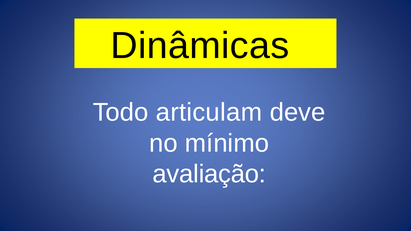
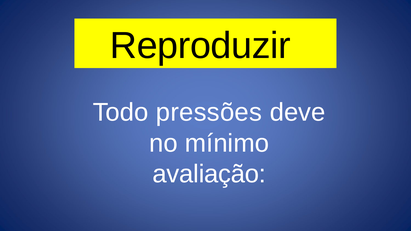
Dinâmicas: Dinâmicas -> Reproduzir (200, 46)
articulam: articulam -> pressões (209, 113)
